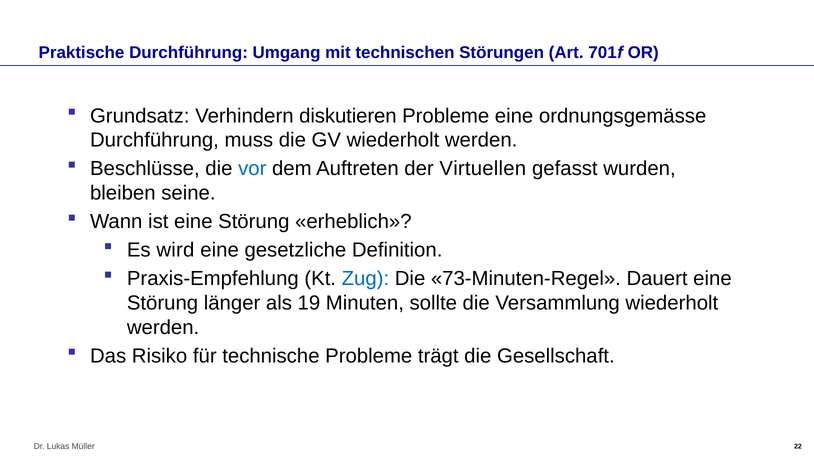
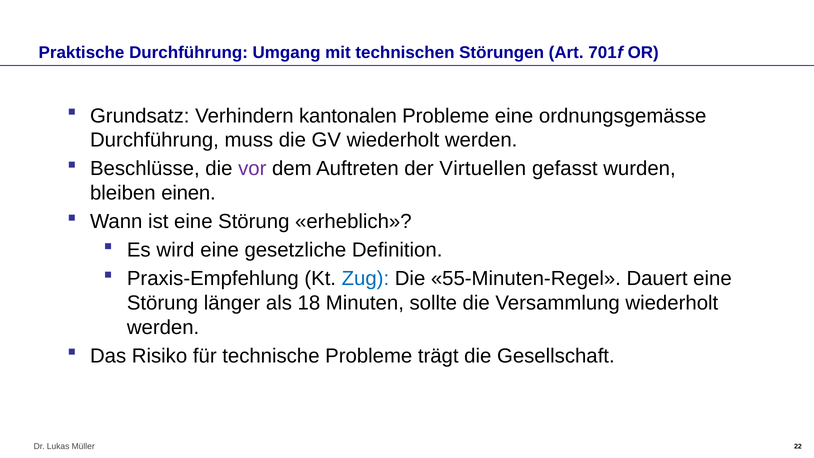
diskutieren: diskutieren -> kantonalen (348, 116)
vor colour: blue -> purple (252, 169)
seine: seine -> einen (189, 193)
73-Minuten-Regel: 73-Minuten-Regel -> 55-Minuten-Regel (526, 279)
19: 19 -> 18 (309, 303)
